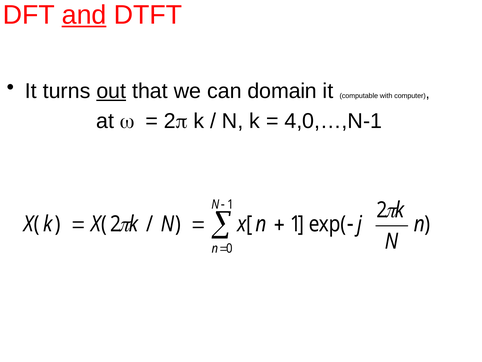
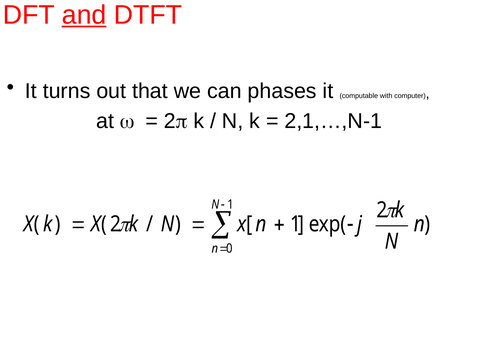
out underline: present -> none (111, 91)
domain: domain -> phases (282, 91)
4,0,…,N-1: 4,0,…,N-1 -> 2,1,…,N-1 (333, 121)
